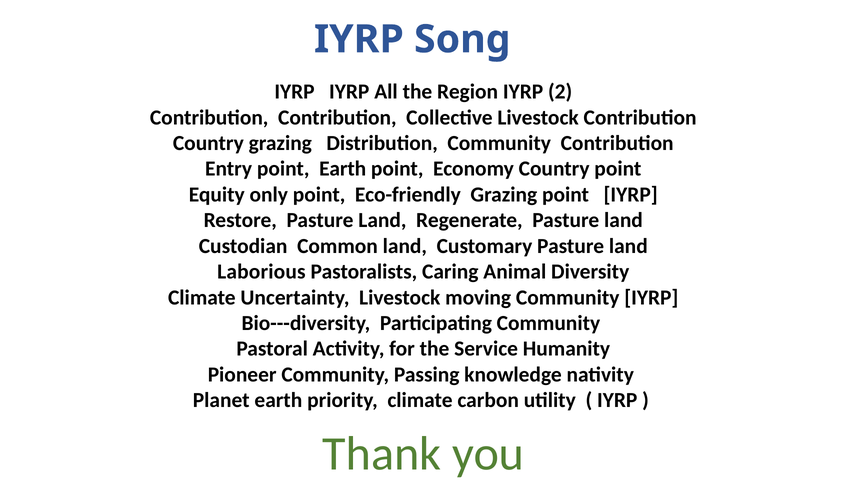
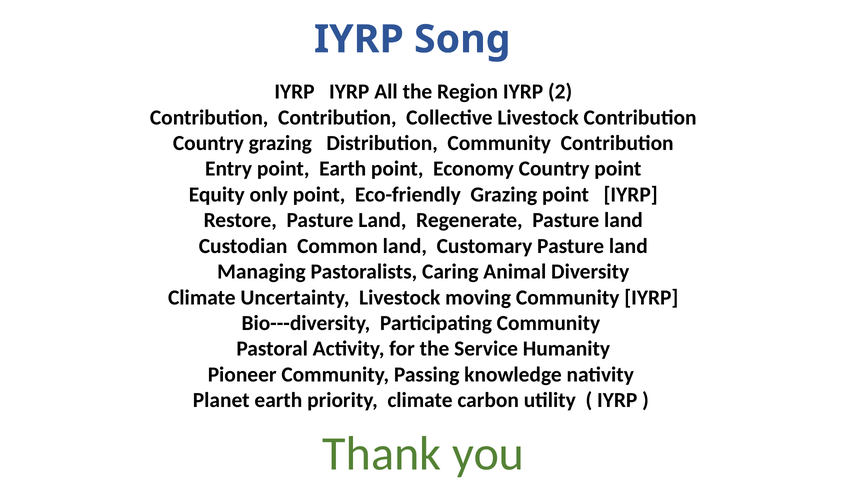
Laborious: Laborious -> Managing (261, 272)
